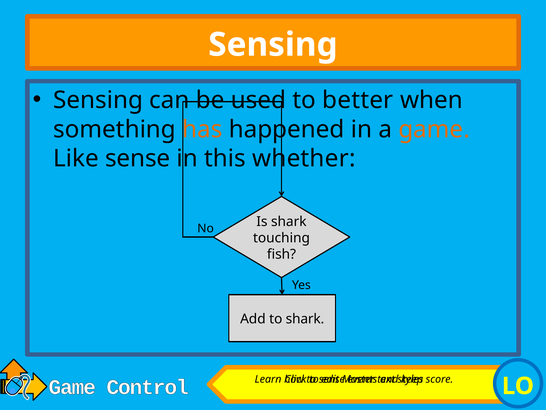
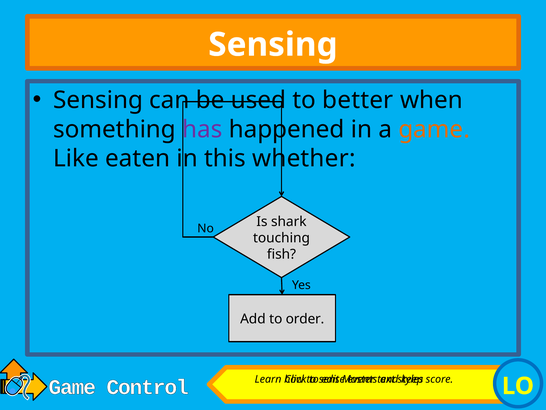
has colour: orange -> purple (202, 129)
Like sense: sense -> eaten (138, 158)
to shark: shark -> order (305, 319)
